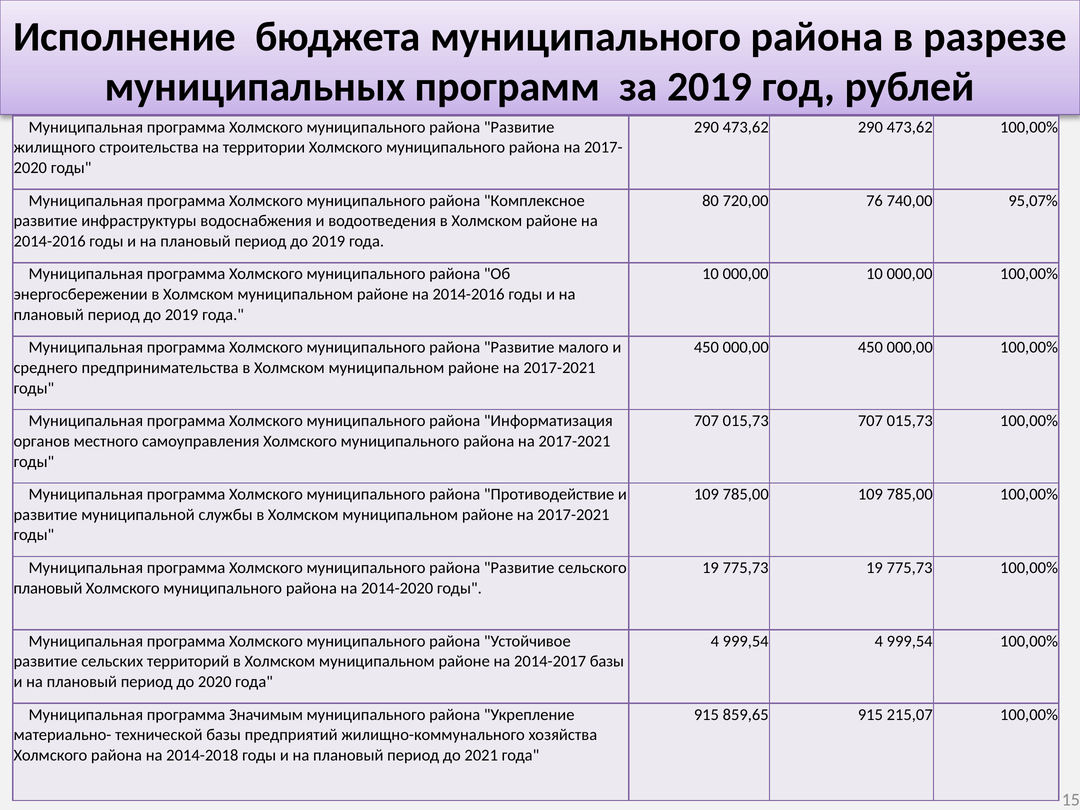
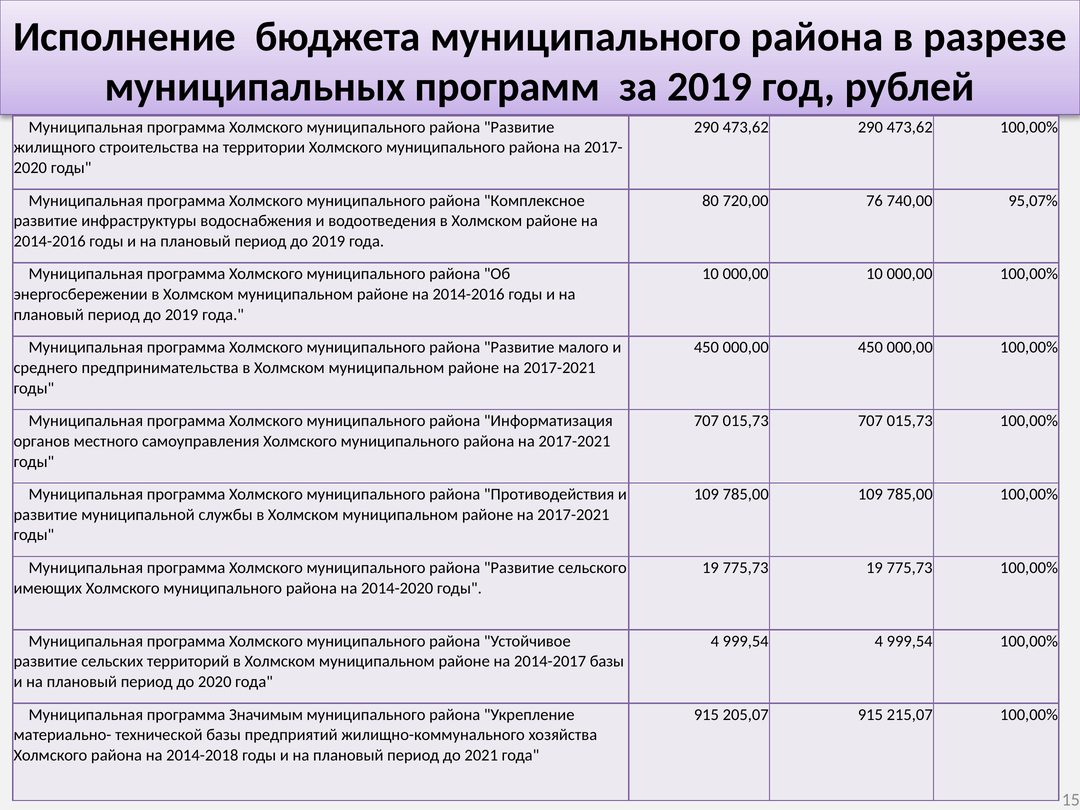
Противодействие: Противодействие -> Противодействия (549, 494)
плановый: плановый -> имеющих (48, 588)
859,65: 859,65 -> 205,07 (746, 715)
